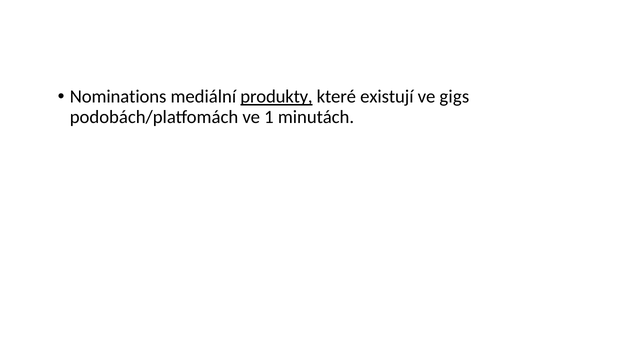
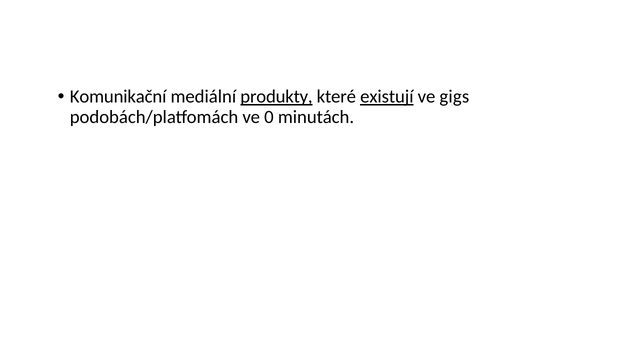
Nominations: Nominations -> Komunikační (118, 97)
existují underline: none -> present (387, 97)
1: 1 -> 0 (269, 117)
